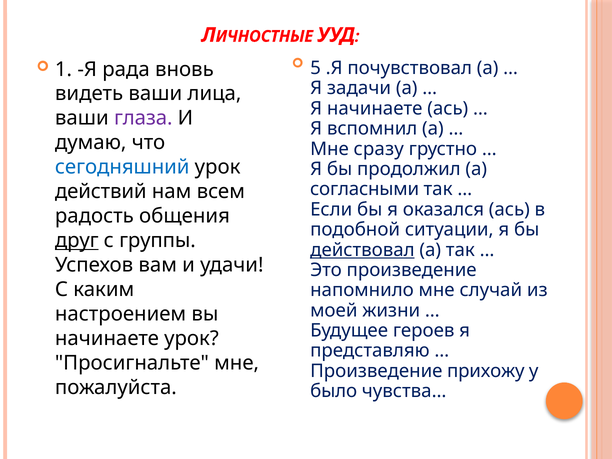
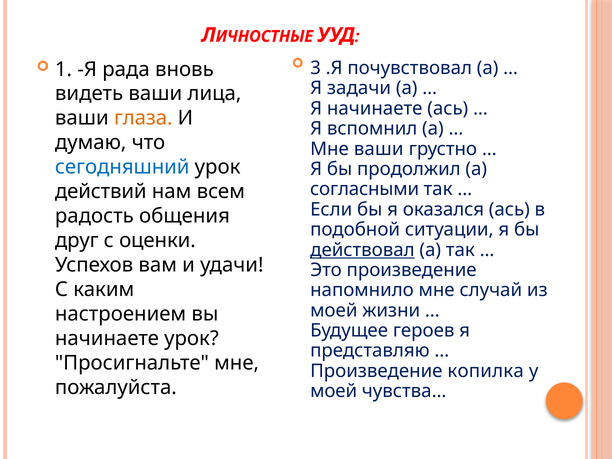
5: 5 -> 3 (316, 68)
глаза colour: purple -> orange (143, 118)
Мне сразу: сразу -> ваши (379, 149)
друг underline: present -> none (77, 241)
группы: группы -> оценки (157, 241)
прихожу: прихожу -> копилка (486, 371)
было: было -> моей (334, 391)
